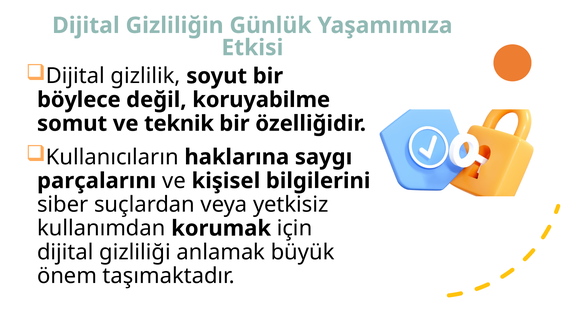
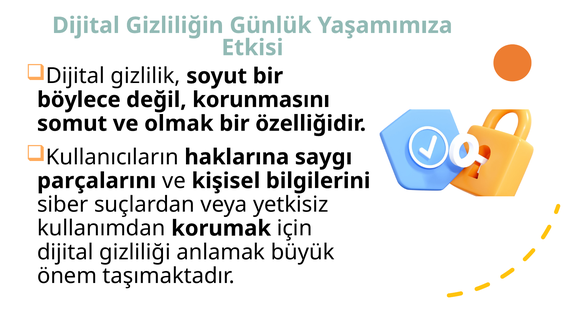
koruyabilme: koruyabilme -> korunmasını (261, 100)
teknik: teknik -> olmak (179, 124)
